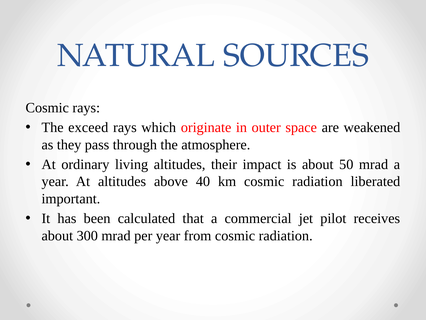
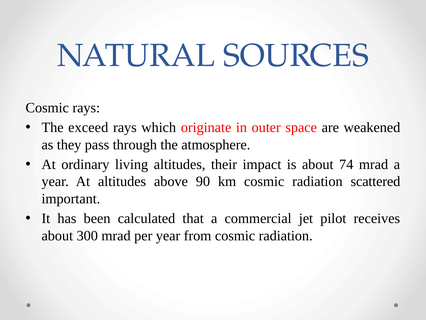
50: 50 -> 74 (346, 164)
40: 40 -> 90 (203, 181)
liberated: liberated -> scattered (375, 181)
